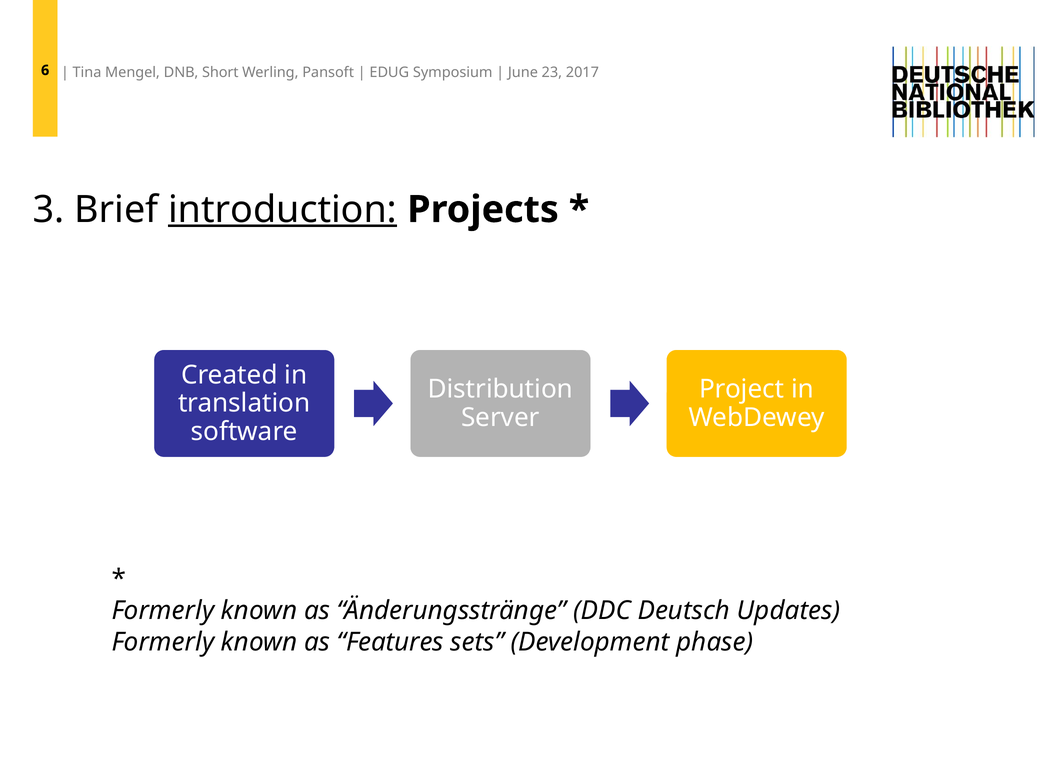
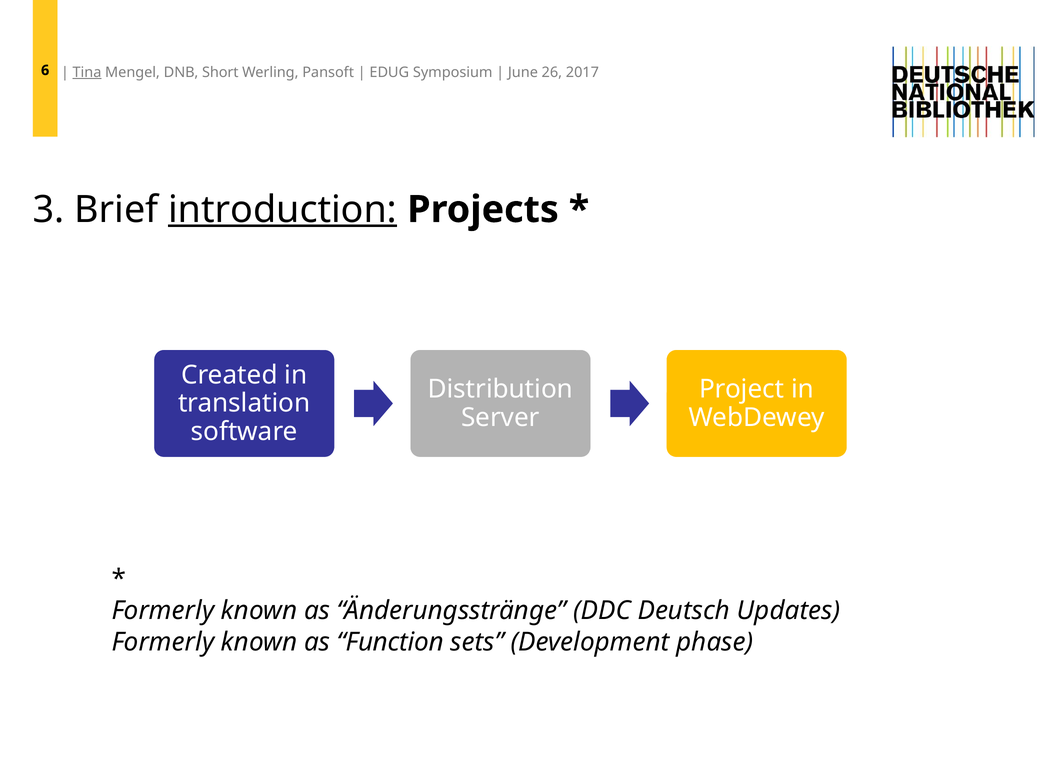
Tina underline: none -> present (87, 72)
23: 23 -> 26 (552, 72)
Features: Features -> Function (390, 642)
